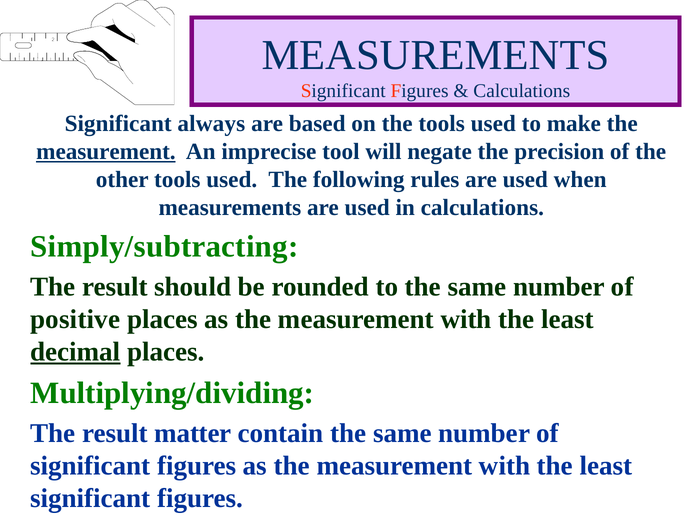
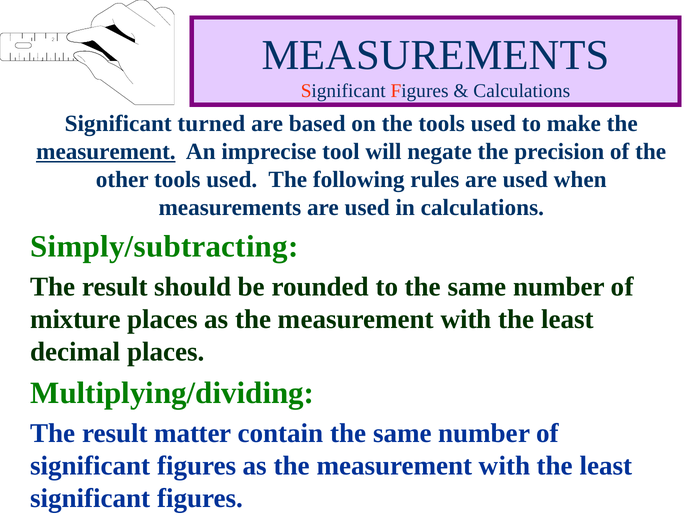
always: always -> turned (211, 124)
positive: positive -> mixture (75, 319)
decimal underline: present -> none (75, 352)
